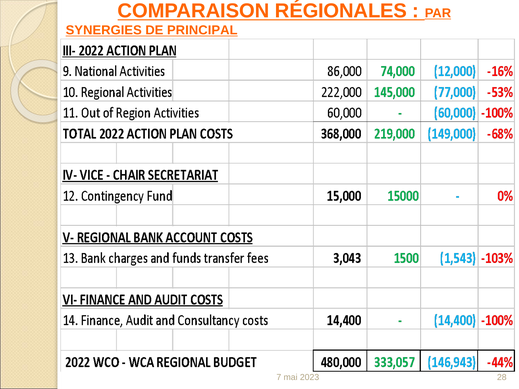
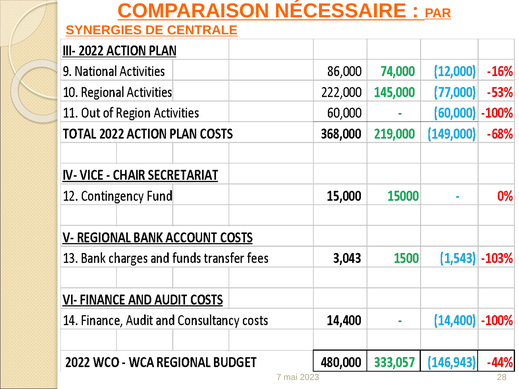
RÉGIONALES: RÉGIONALES -> NÉCESSAIRE (341, 11)
PRINCIPAL: PRINCIPAL -> CENTRALE (202, 30)
